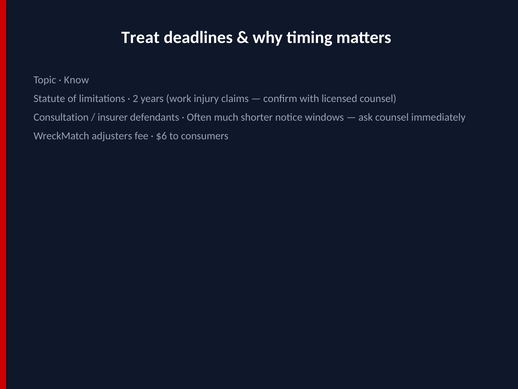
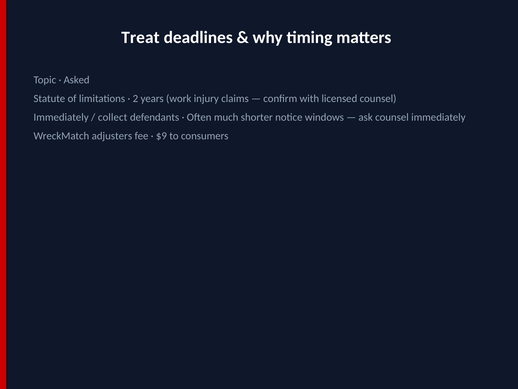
Know: Know -> Asked (77, 80)
Consultation: Consultation -> Immediately (61, 117)
insurer: insurer -> collect (113, 117)
$6: $6 -> $9 (161, 136)
